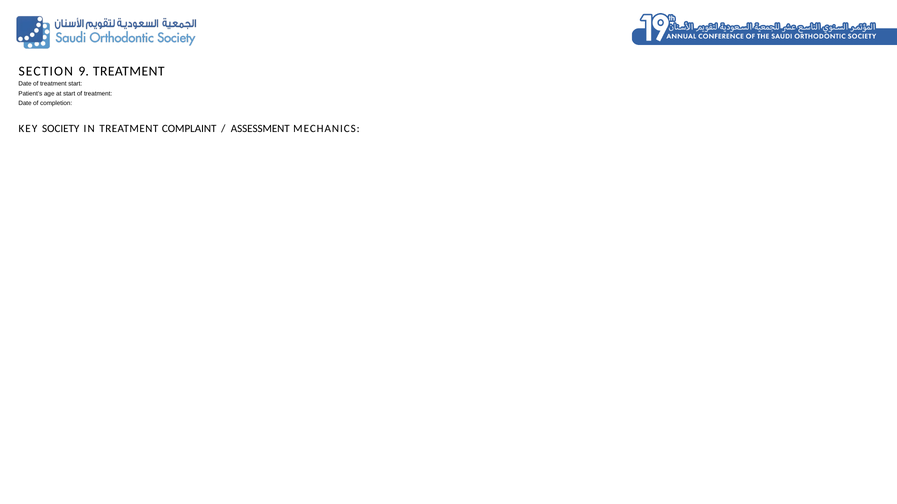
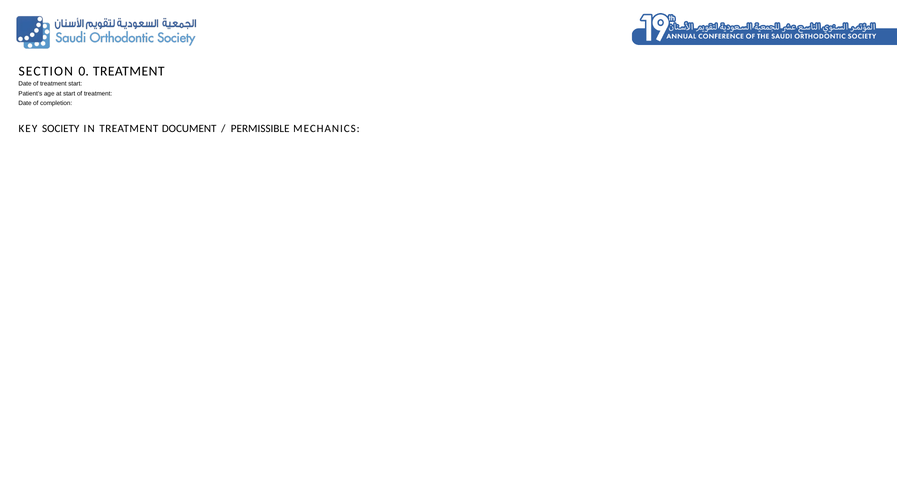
9: 9 -> 0 (84, 71)
COMPLAINT: COMPLAINT -> DOCUMENT (189, 129)
ASSESSMENT: ASSESSMENT -> PERMISSIBLE (260, 129)
